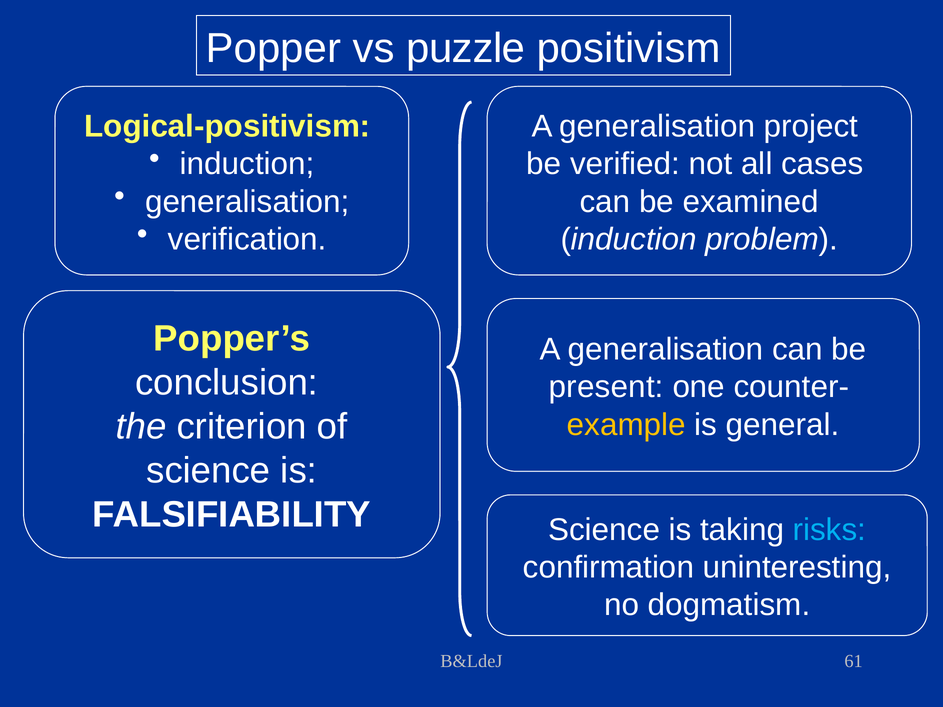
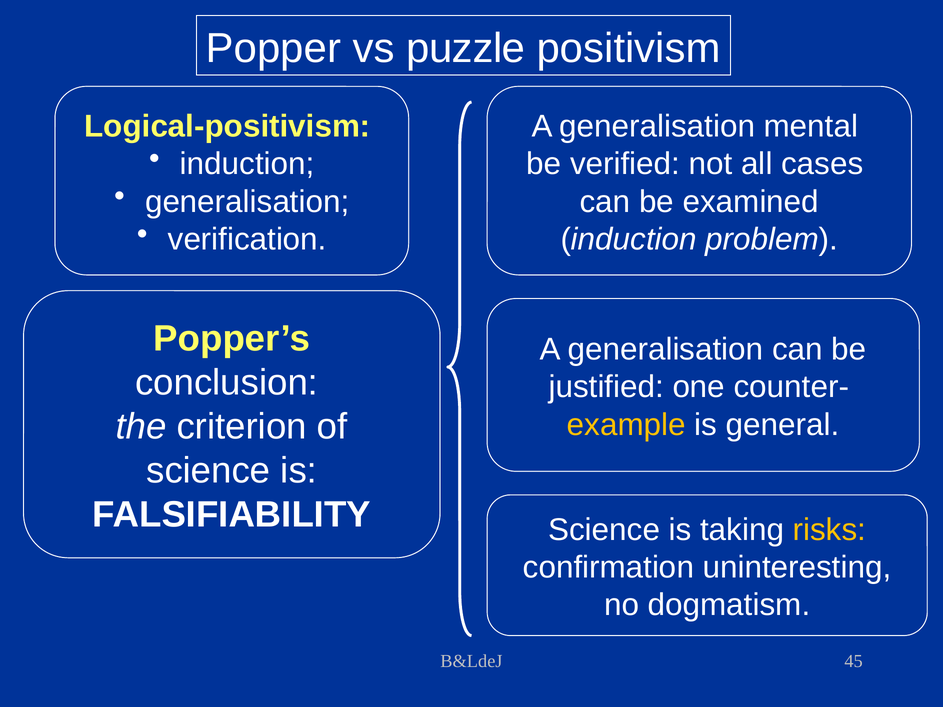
project: project -> mental (811, 126)
present: present -> justified (606, 387)
risks colour: light blue -> yellow (829, 530)
61: 61 -> 45 (854, 661)
